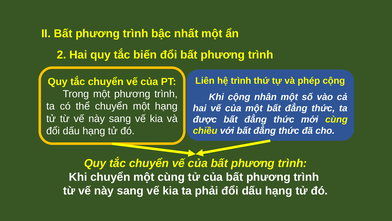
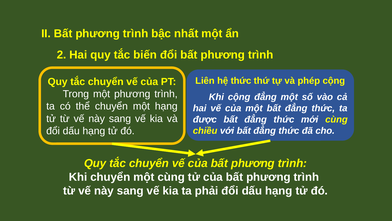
hệ trình: trình -> thức (241, 81)
cộng nhân: nhân -> đẳng (265, 97)
